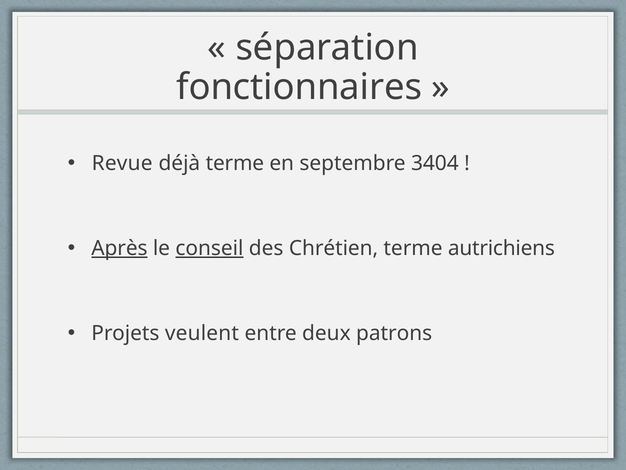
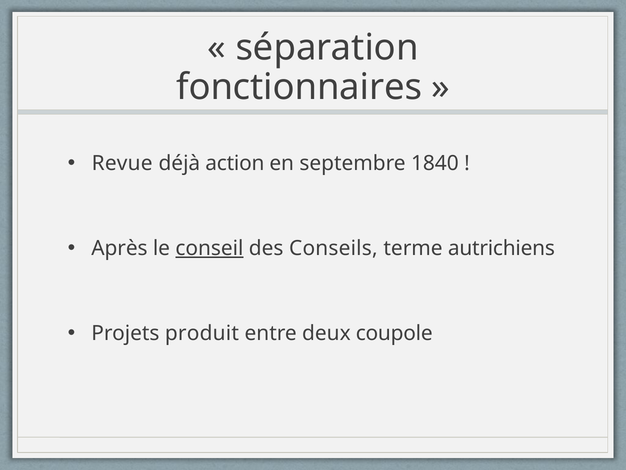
déjà terme: terme -> action (235, 163)
3404: 3404 -> 1840 (435, 163)
Après underline: present -> none (119, 248)
Chrétien: Chrétien -> Conseils (333, 248)
veulent: veulent -> produit (202, 333)
patrons: patrons -> coupole (394, 333)
